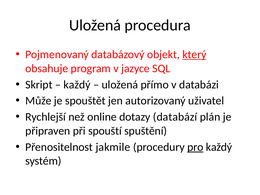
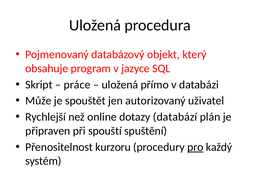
který underline: present -> none (194, 55)
každý: každý -> práce (77, 85)
jakmile: jakmile -> kurzoru (113, 147)
